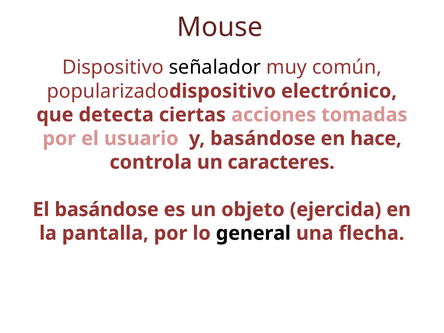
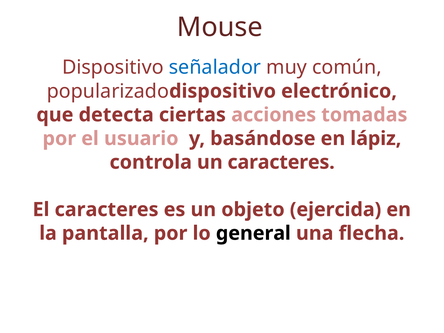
señalador colour: black -> blue (215, 67)
hace: hace -> lápiz (376, 139)
El basándose: basándose -> caracteres (107, 210)
